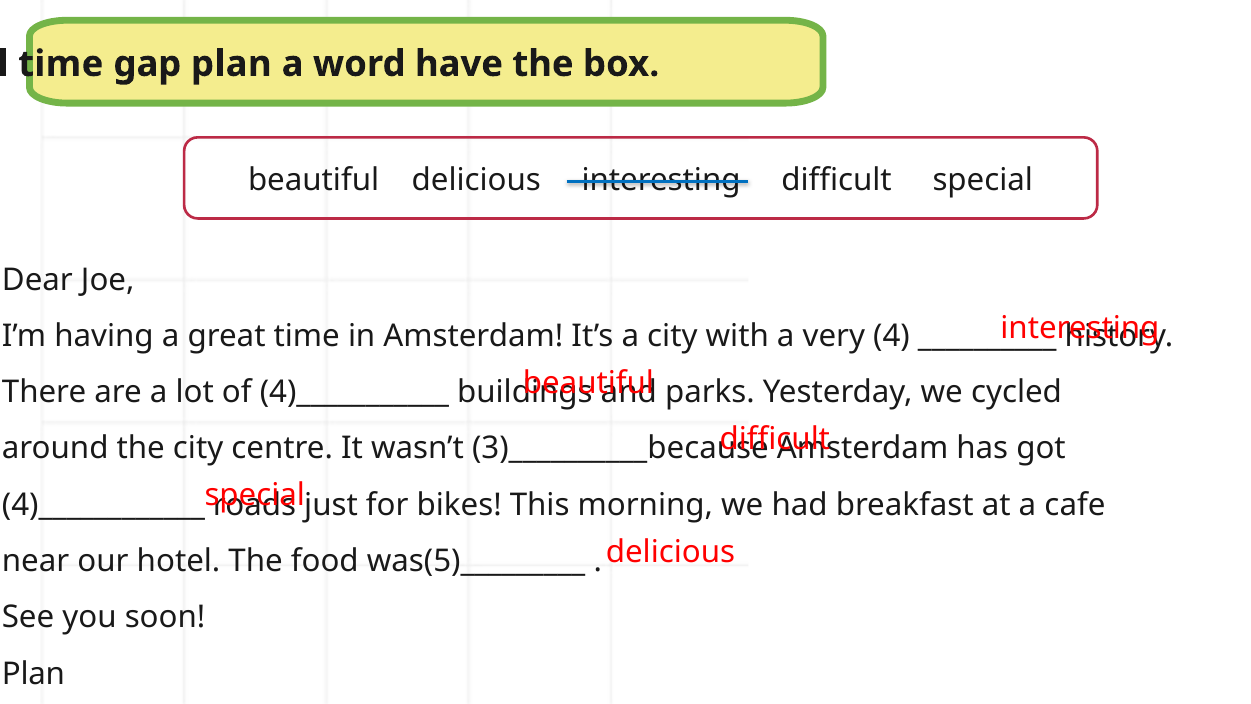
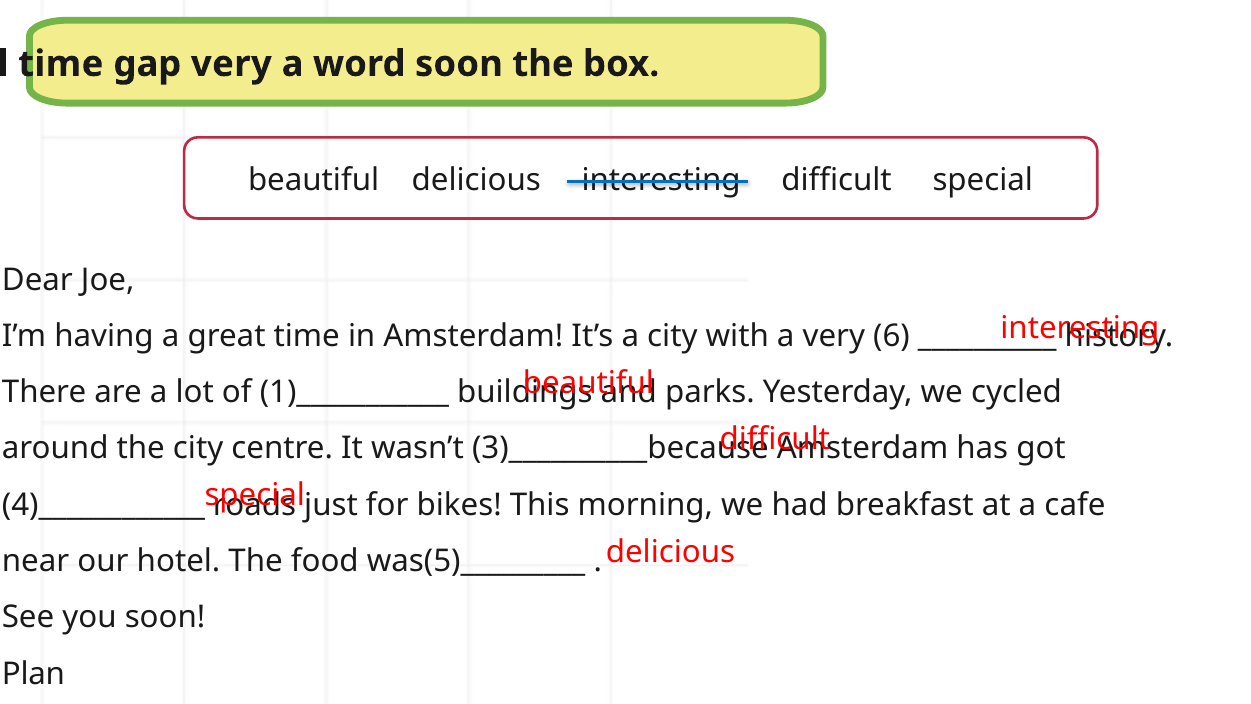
gap plan: plan -> very (231, 64)
word have: have -> soon (459, 64)
4: 4 -> 6 (892, 336)
4)___________: 4)___________ -> 1)___________ (354, 392)
